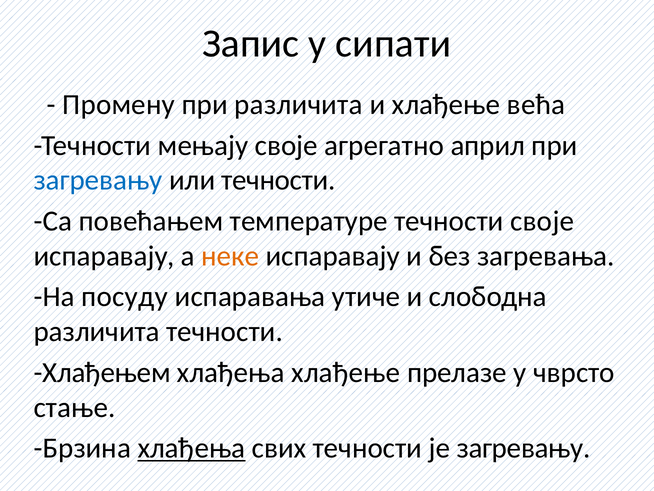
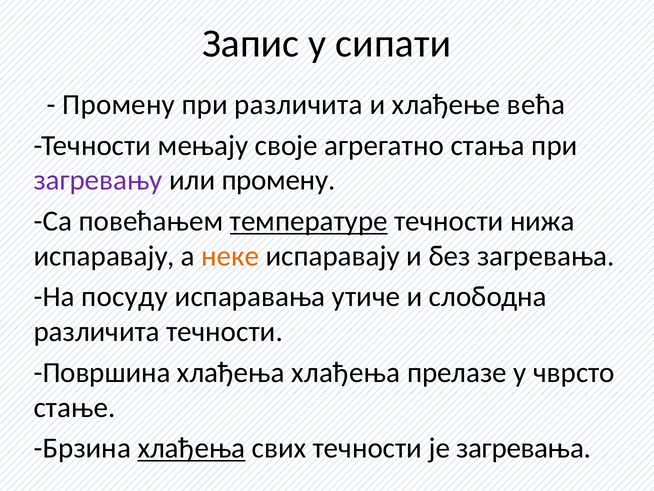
април: април -> стања (488, 145)
загревању colour: blue -> purple (98, 180)
или течности: течности -> промену (278, 180)
температуре underline: none -> present (309, 221)
течности своје: своје -> нижа (542, 221)
Хлађењем: Хлађењем -> Површина (102, 372)
хлађења хлађење: хлађење -> хлађења (346, 372)
је загревању: загревању -> загревања (524, 448)
